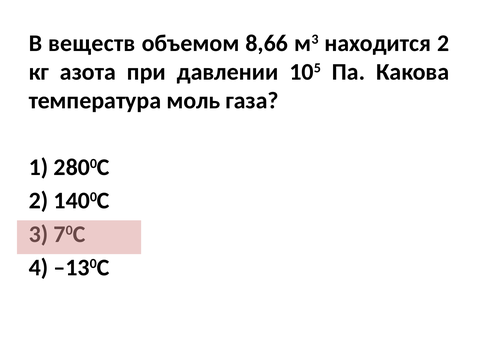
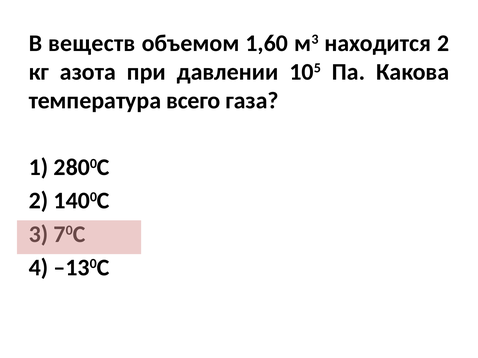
8,66: 8,66 -> 1,60 (267, 43)
моль: моль -> всего (193, 101)
